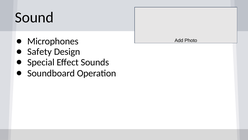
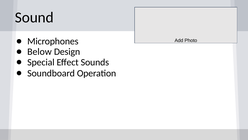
Safety: Safety -> Below (39, 52)
